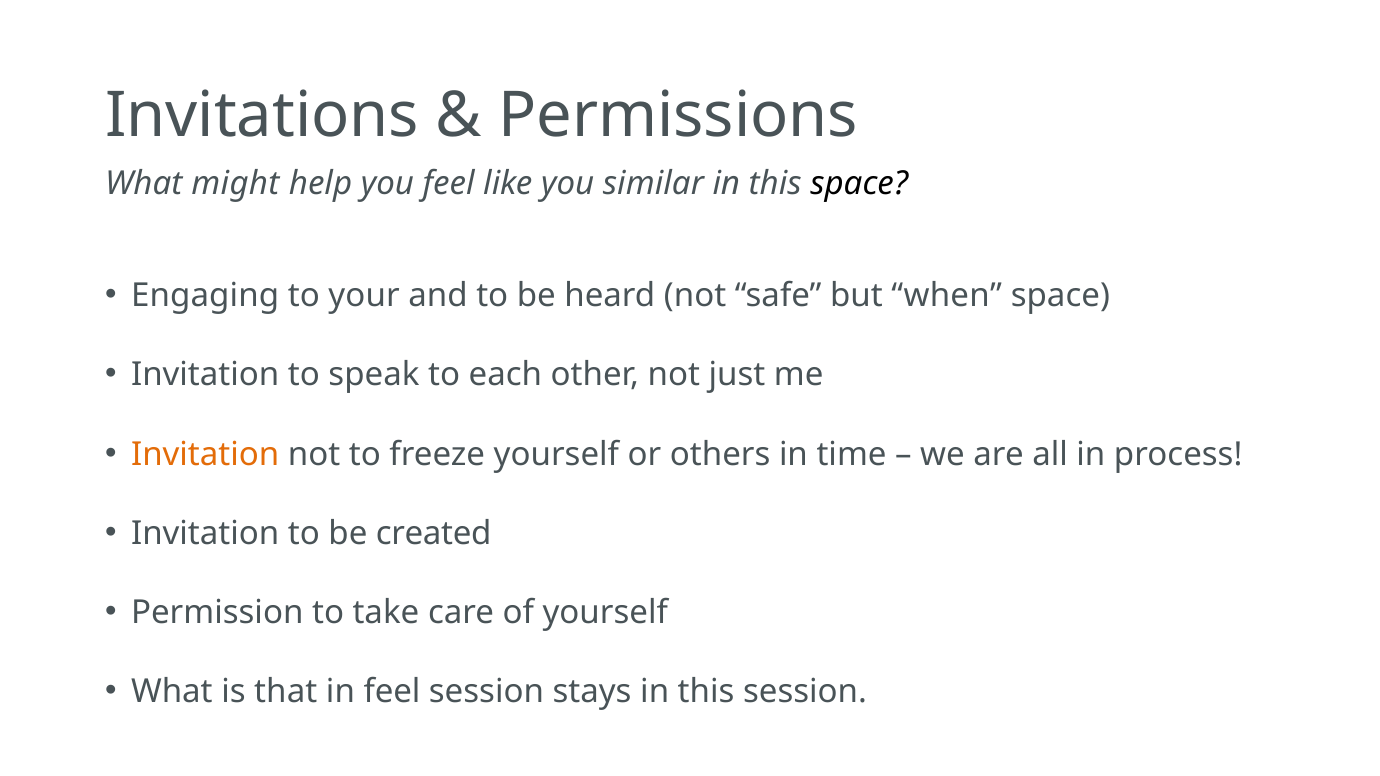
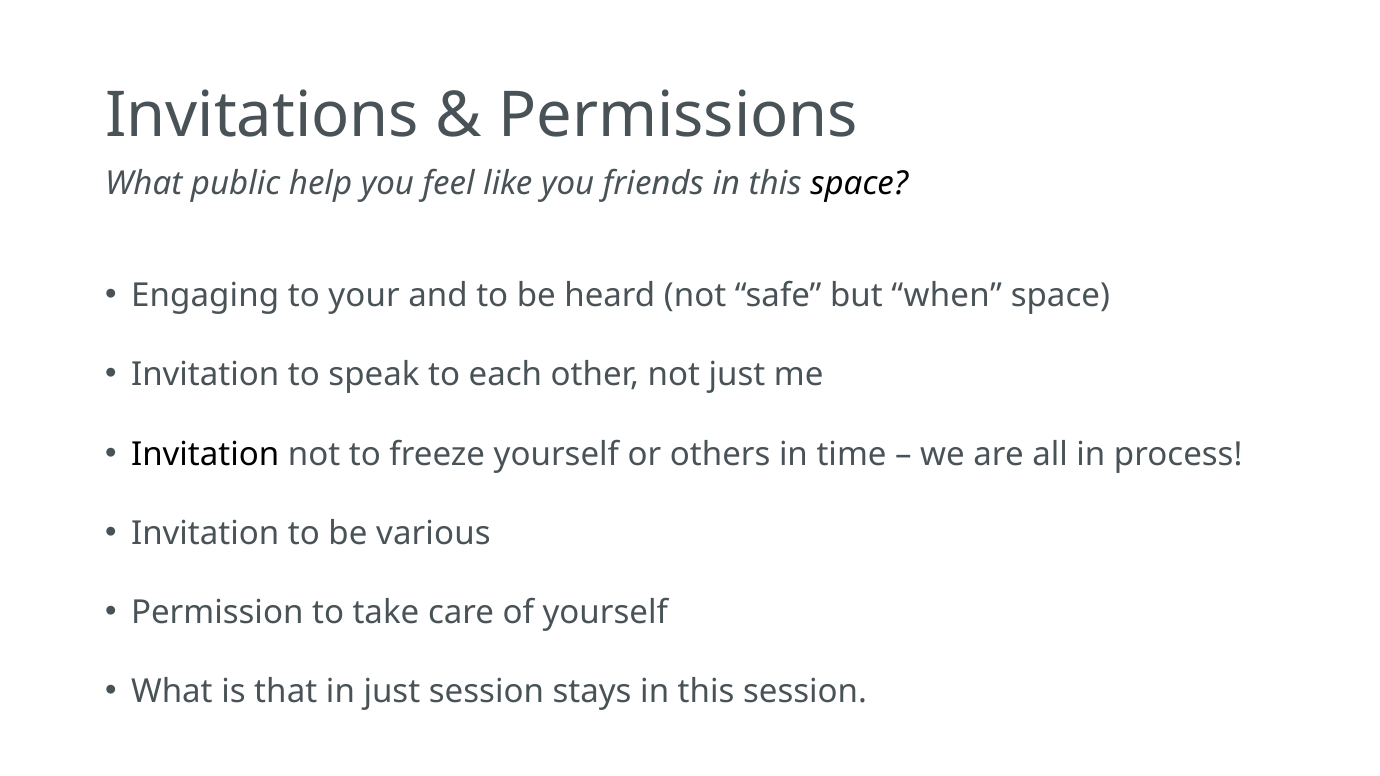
might: might -> public (236, 183)
similar: similar -> friends (653, 183)
Invitation colour: orange -> black (205, 454)
created: created -> various (433, 533)
in feel: feel -> just (392, 692)
